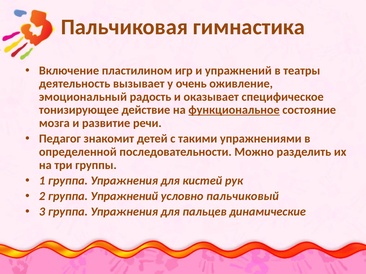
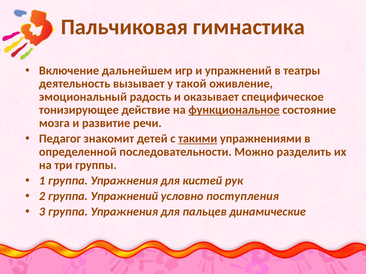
пластилином: пластилином -> дальнейшем (137, 71)
очень: очень -> такой (191, 84)
такими underline: none -> present (198, 139)
пальчиковый: пальчиковый -> поступления (243, 196)
